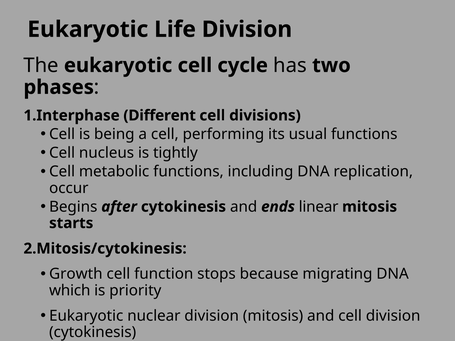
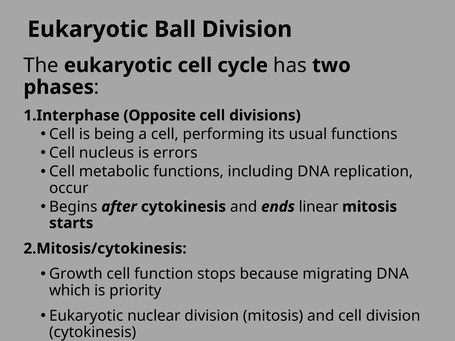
Life: Life -> Ball (175, 29)
Different: Different -> Opposite (160, 116)
tightly: tightly -> errors (175, 153)
